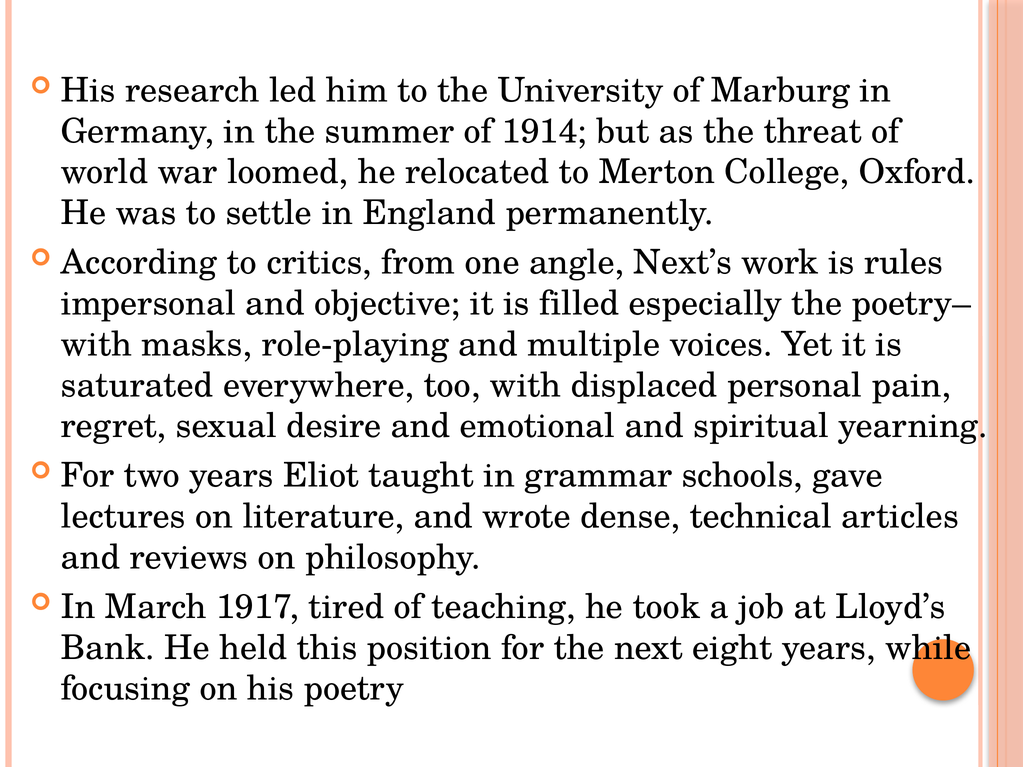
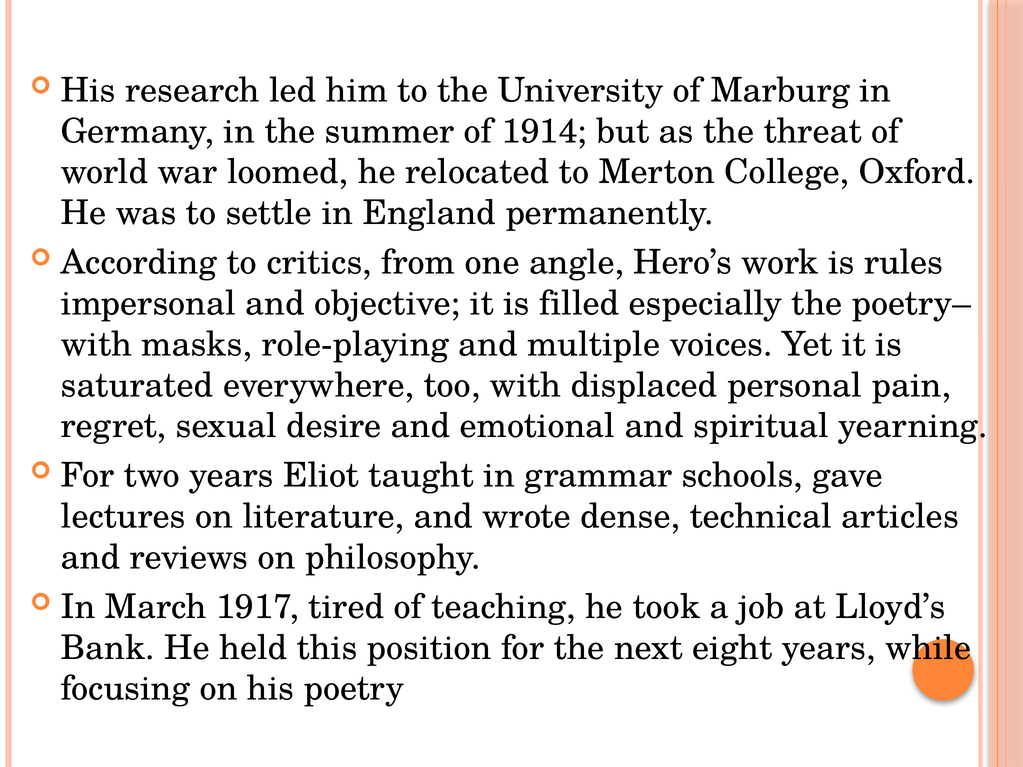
Next’s: Next’s -> Hero’s (683, 263)
